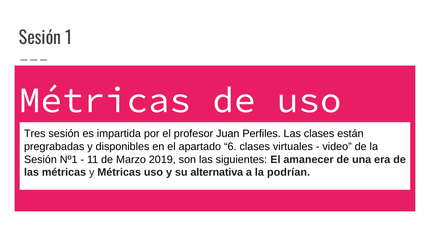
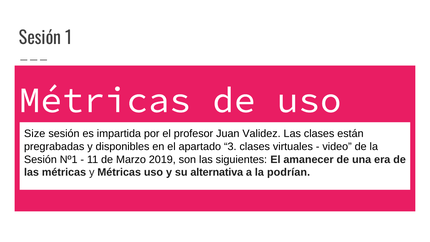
Tres: Tres -> Size (35, 134)
Perfiles: Perfiles -> Validez (262, 134)
6: 6 -> 3 (230, 147)
